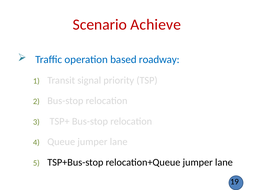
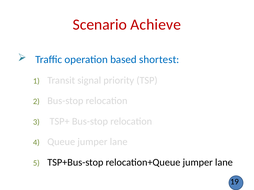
roadway: roadway -> shortest (159, 60)
